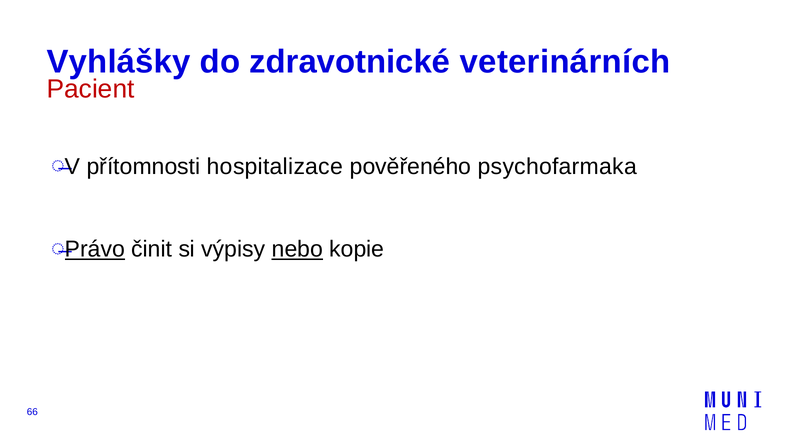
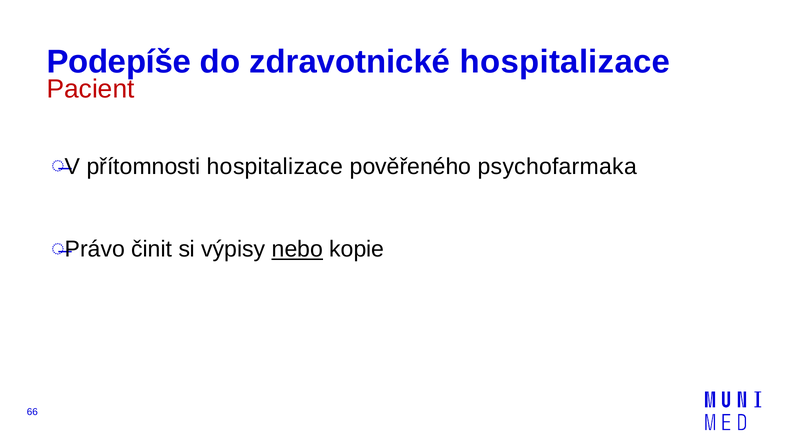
Vyhlášky: Vyhlášky -> Podepíše (119, 62)
zdravotnické veterinárních: veterinárních -> hospitalizace (565, 62)
Právo underline: present -> none (95, 250)
